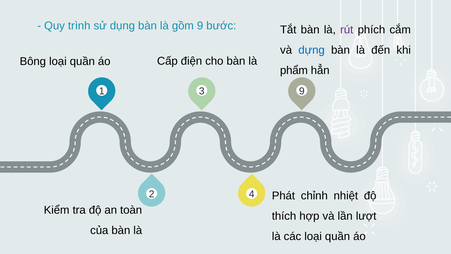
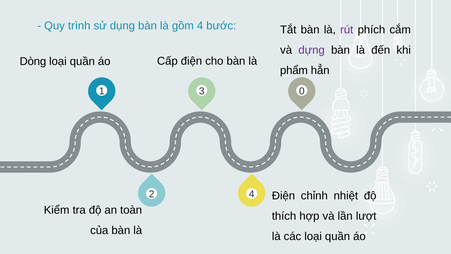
gồm 9: 9 -> 4 (200, 26)
dựng colour: blue -> purple (312, 50)
Bông: Bông -> Dòng (33, 62)
3 9: 9 -> 0 (302, 91)
Phát: Phát -> Điện (283, 196)
